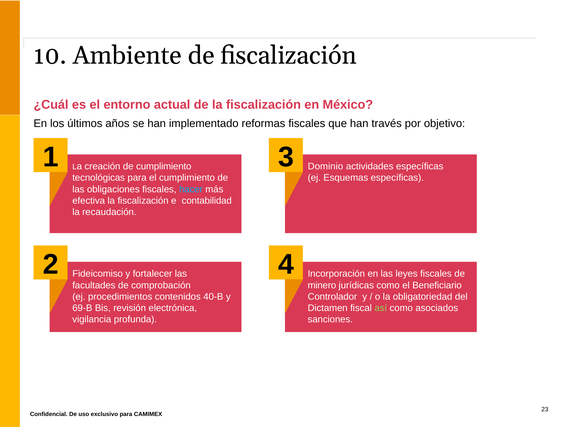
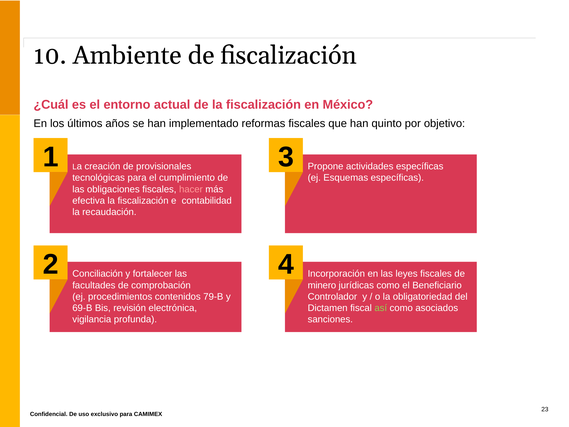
través: través -> quinto (387, 123)
de cumplimiento: cumplimiento -> provisionales (164, 166)
Dominio: Dominio -> Propone (326, 166)
hacer colour: light blue -> pink (191, 189)
Fideicomiso: Fideicomiso -> Conciliación (98, 274)
40-B: 40-B -> 79-B (213, 296)
